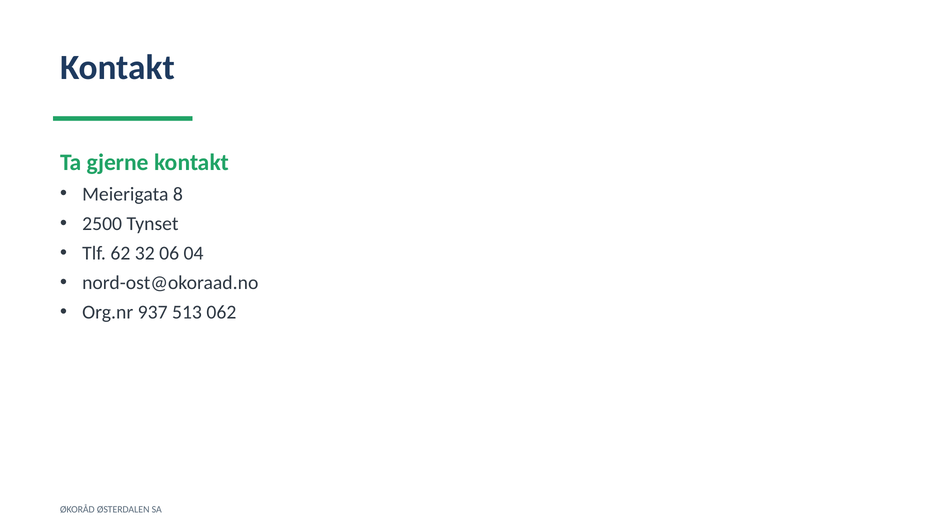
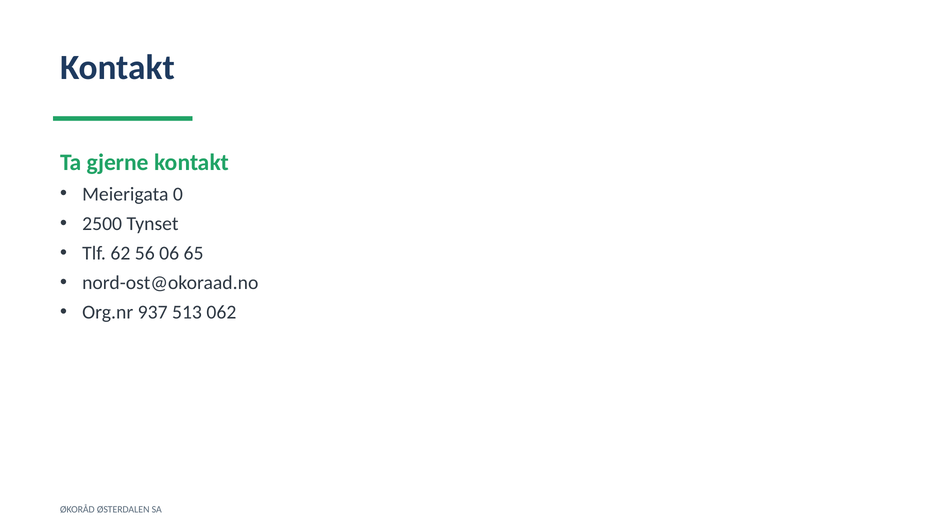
8: 8 -> 0 (178, 194)
32: 32 -> 56 (145, 253)
04: 04 -> 65 (194, 253)
